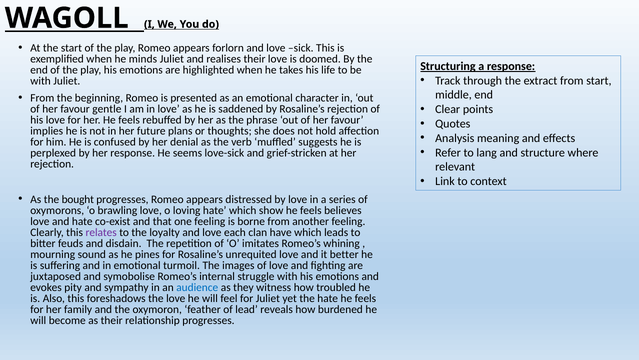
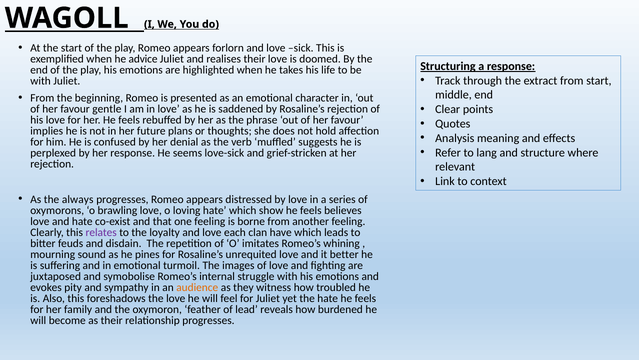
minds: minds -> advice (143, 59)
bought: bought -> always (78, 199)
audience colour: blue -> orange (197, 287)
